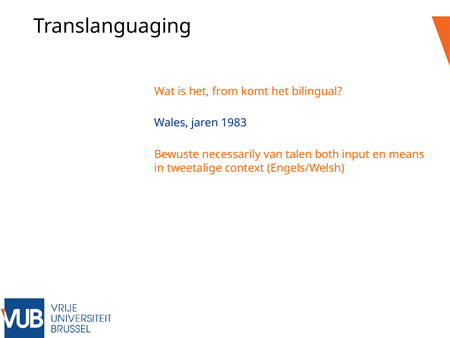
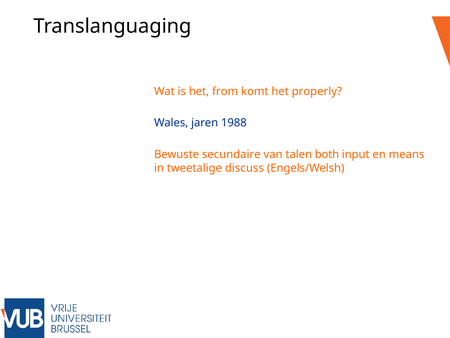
bilingual: bilingual -> properly (317, 91)
1983: 1983 -> 1988 (234, 123)
necessarily: necessarily -> secundaire (231, 154)
context: context -> discuss (244, 168)
